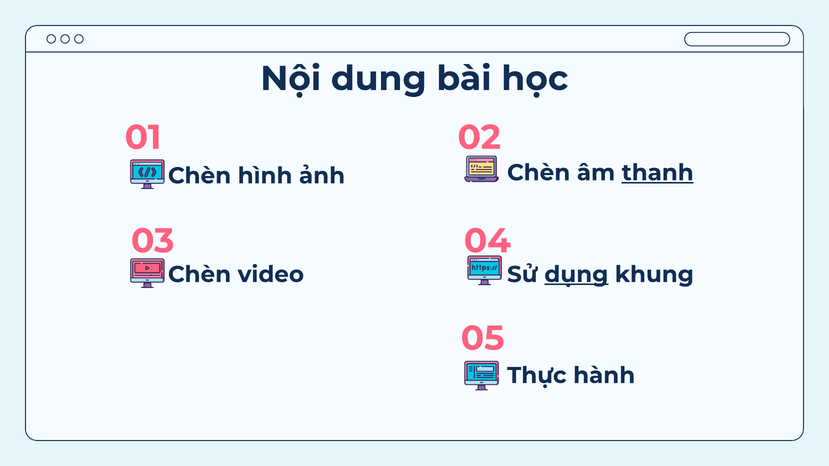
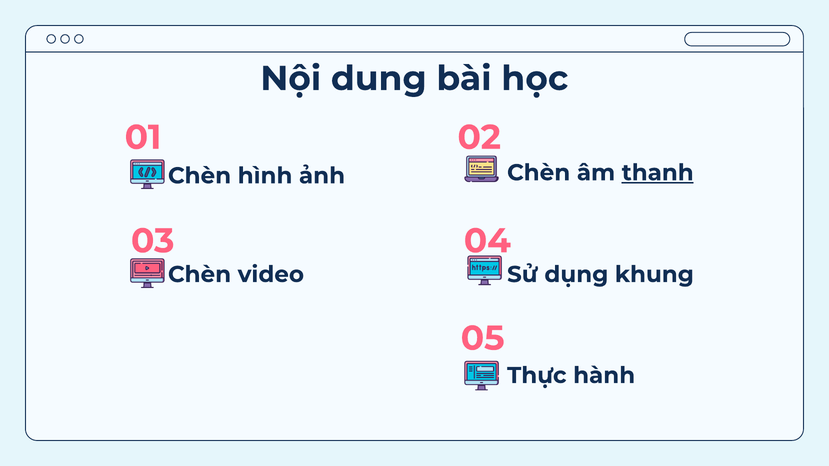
dụng underline: present -> none (576, 275)
